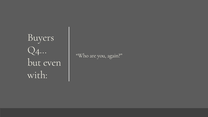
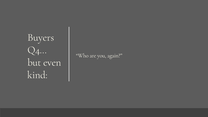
with: with -> kind (37, 75)
